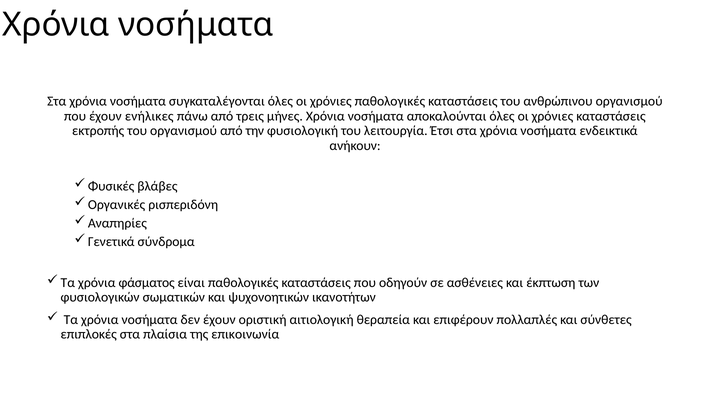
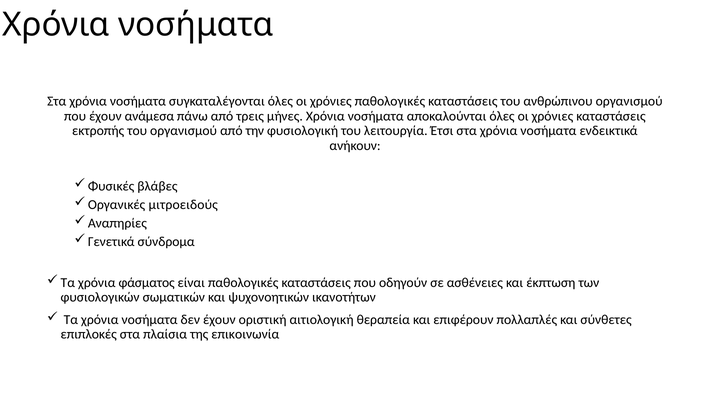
ενήλικες: ενήλικες -> ανάμεσα (149, 116)
ρισπεριδόνη: ρισπεριδόνη -> μιτροειδούς (183, 205)
